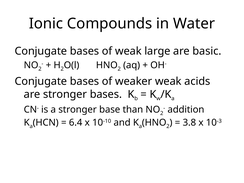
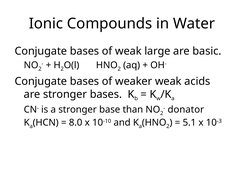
addition: addition -> donator (186, 110)
6.4: 6.4 -> 8.0 (76, 123)
3.8: 3.8 -> 5.1 (189, 123)
